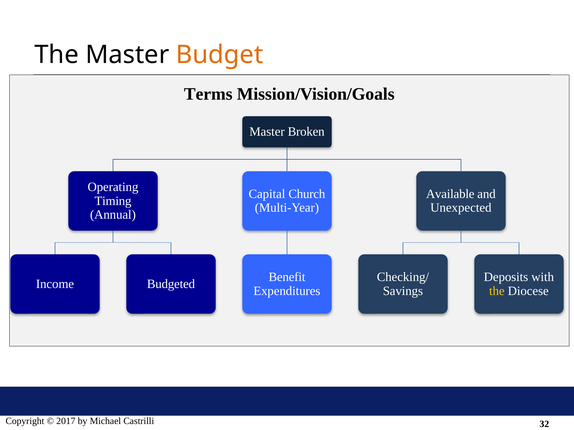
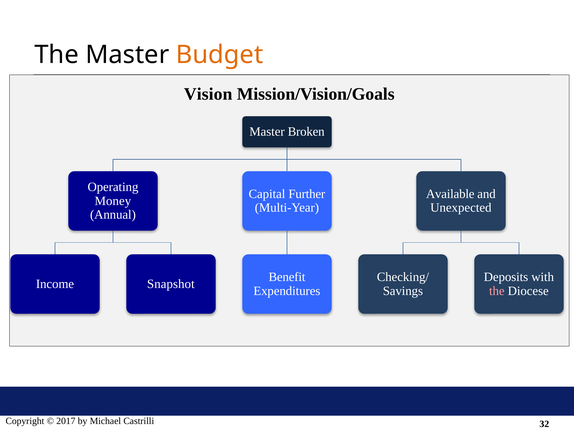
Terms: Terms -> Vision (208, 94)
Church: Church -> Further (307, 194)
Timing: Timing -> Money (113, 201)
Budgeted: Budgeted -> Snapshot (171, 284)
the colour: yellow -> pink (497, 291)
